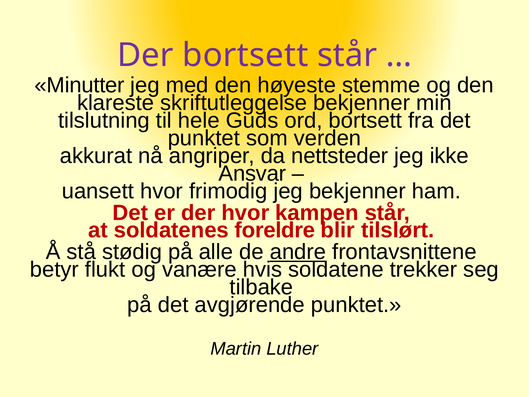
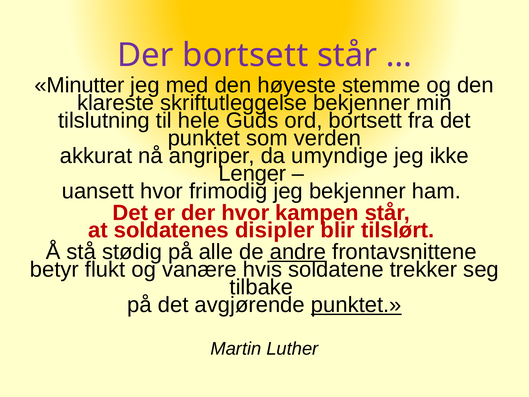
nettsteder: nettsteder -> umyndige (340, 156)
Ansvar: Ansvar -> Lenger (252, 173)
foreldre: foreldre -> disipler (275, 230)
punktet underline: none -> present (356, 305)
